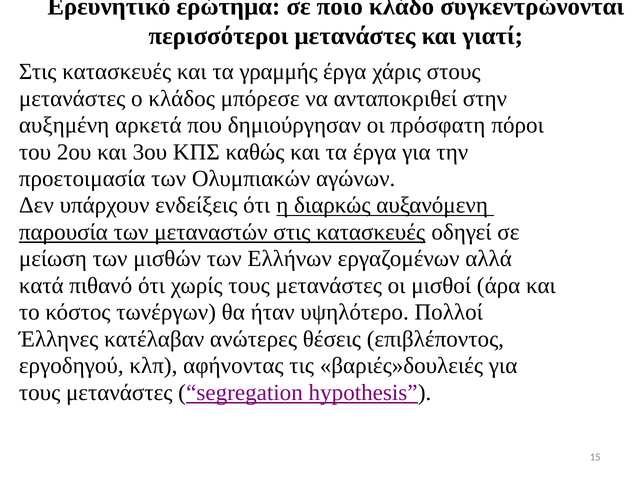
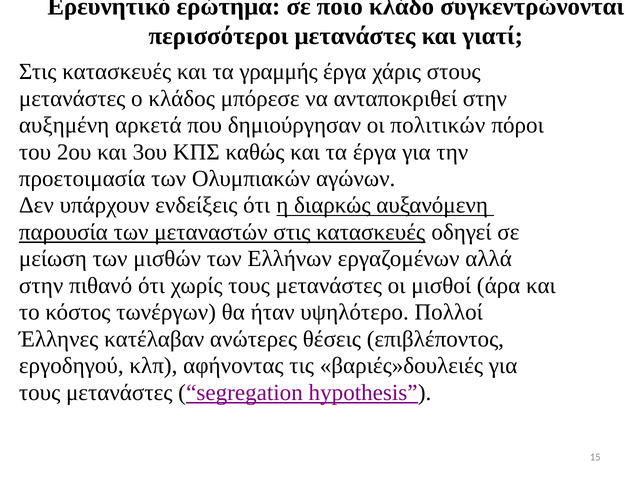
πρόσφατη: πρόσφατη -> πολιτικών (438, 125)
κατά: κατά -> στην (41, 286)
